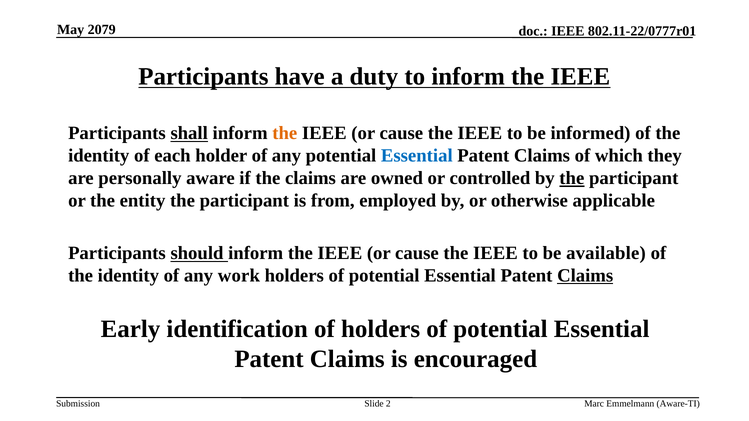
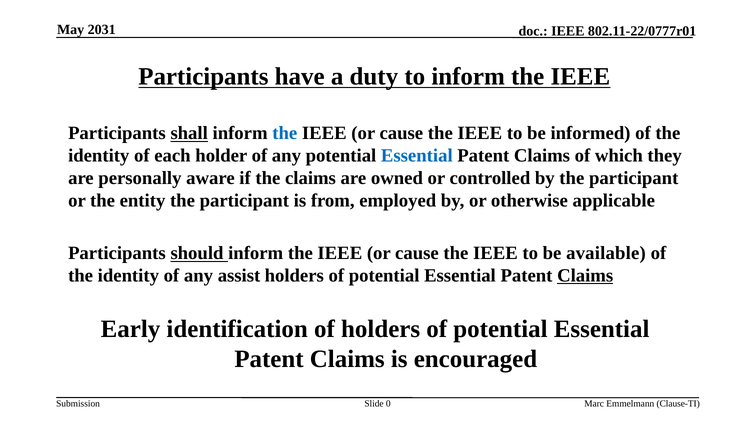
2079: 2079 -> 2031 (102, 30)
the colour: orange -> blue (285, 133)
the underline: present -> none (572, 178)
work: work -> assist (239, 276)
2: 2 -> 0 (388, 404)
Aware-TI: Aware-TI -> Clause-TI (678, 404)
